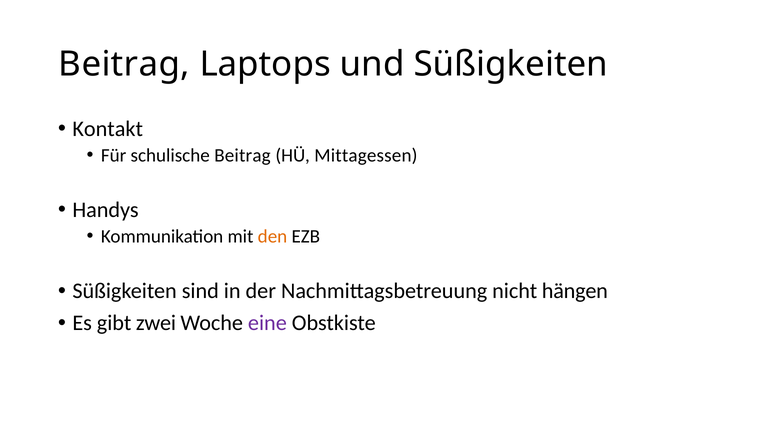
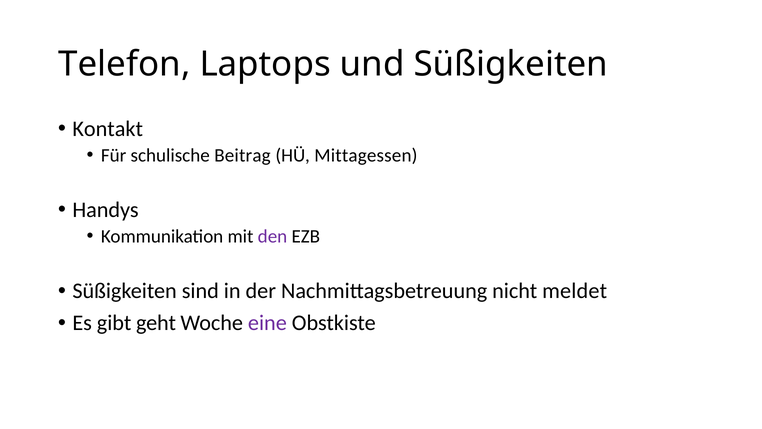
Beitrag: Beitrag -> Telefon (124, 64)
den colour: orange -> purple (272, 236)
hängen: hängen -> meldet (575, 291)
zwei: zwei -> geht (156, 323)
